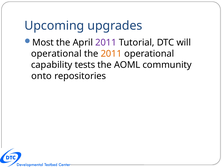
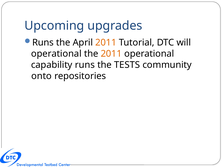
Most: Most -> Runs (43, 42)
2011 colour: purple -> orange (106, 42)
capability tests: tests -> runs (85, 65)
AOML: AOML -> TESTS (127, 65)
